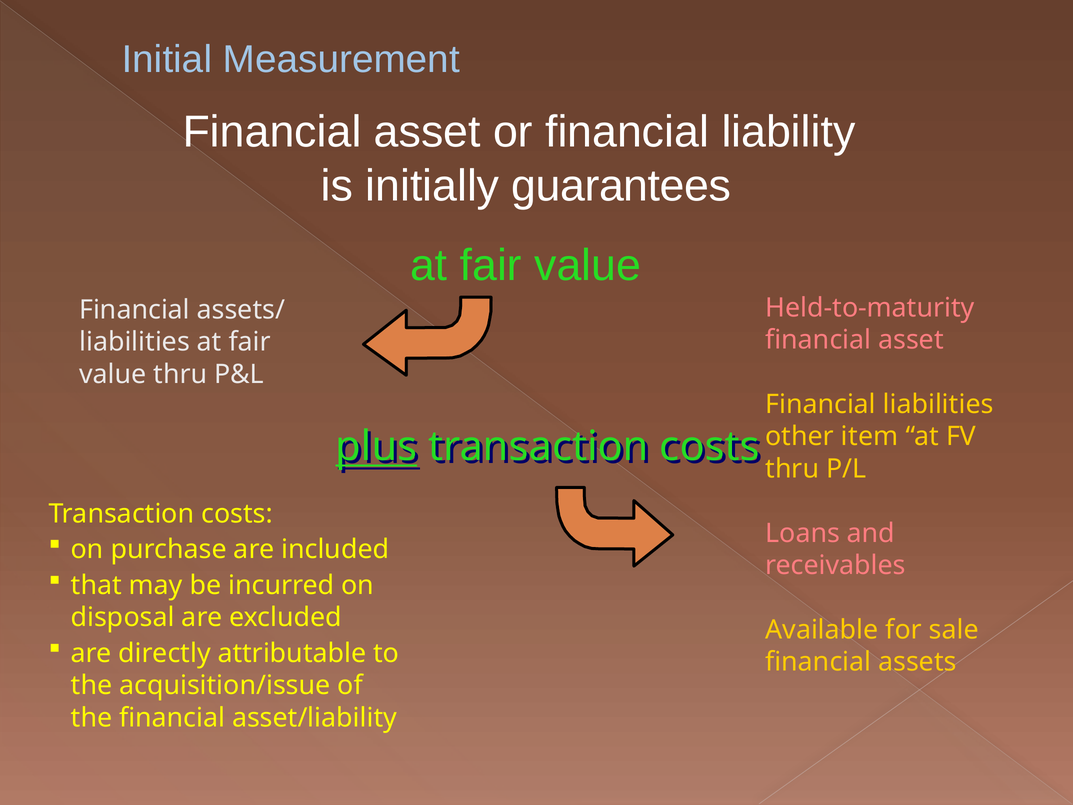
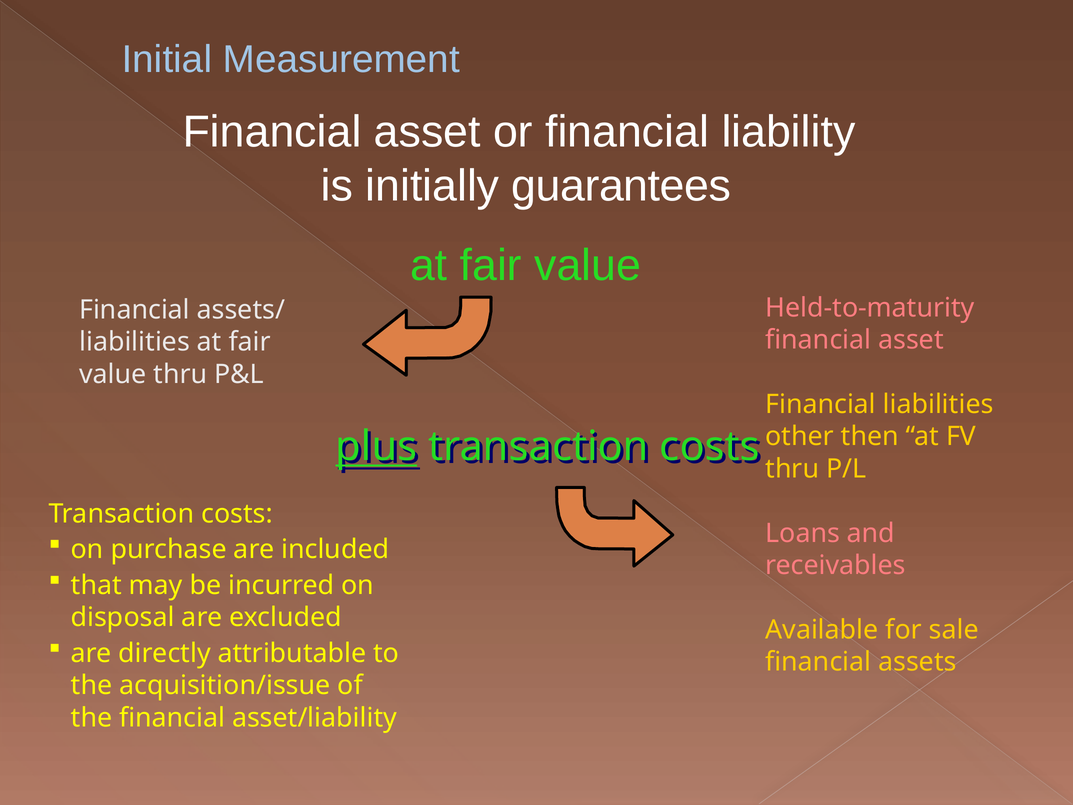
item: item -> then (870, 436)
